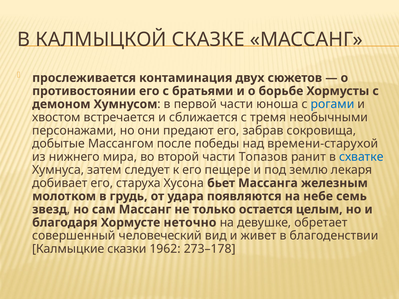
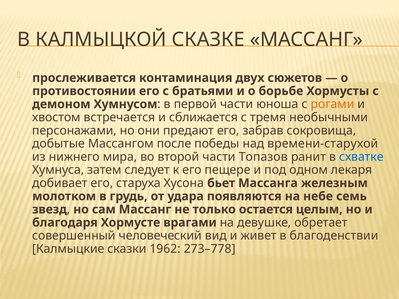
рогами colour: blue -> orange (333, 104)
землю: землю -> одном (309, 170)
неточно: неточно -> врагами (190, 223)
273–178: 273–178 -> 273–778 (210, 249)
